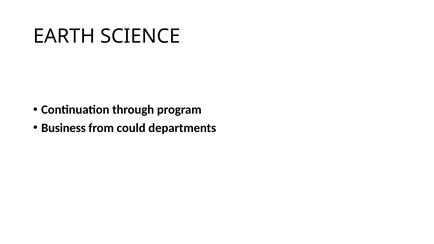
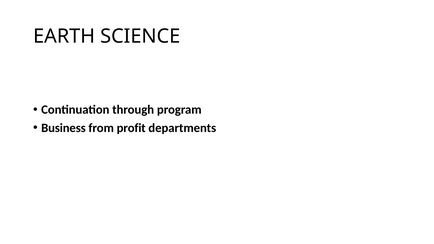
could: could -> profit (131, 128)
